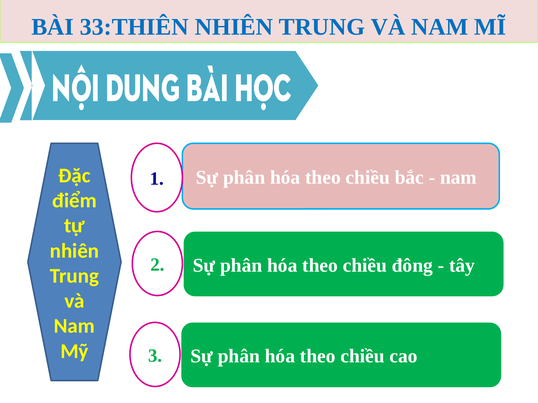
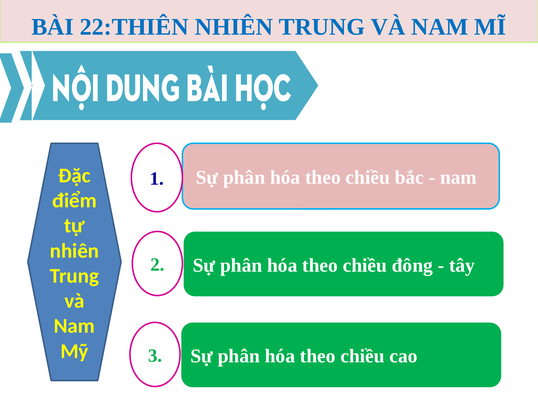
33:THIÊN: 33:THIÊN -> 22:THIÊN (134, 27)
